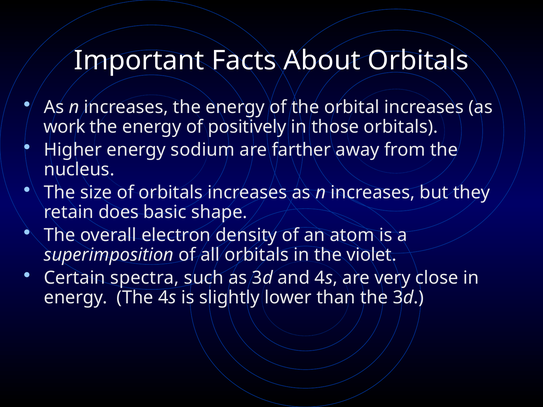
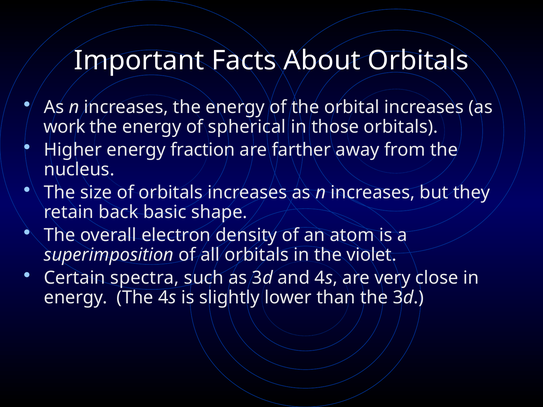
positively: positively -> spherical (247, 127)
sodium: sodium -> fraction (203, 150)
does: does -> back (118, 212)
